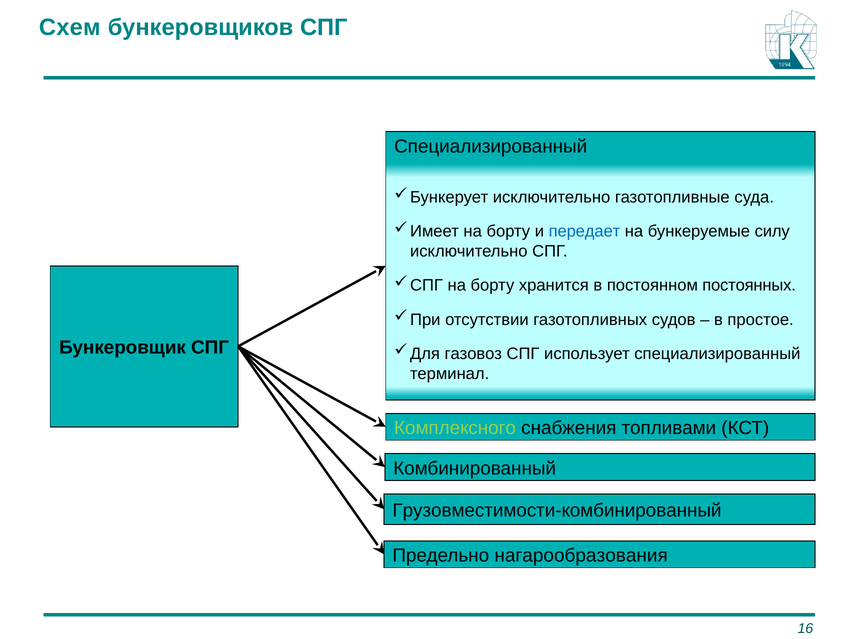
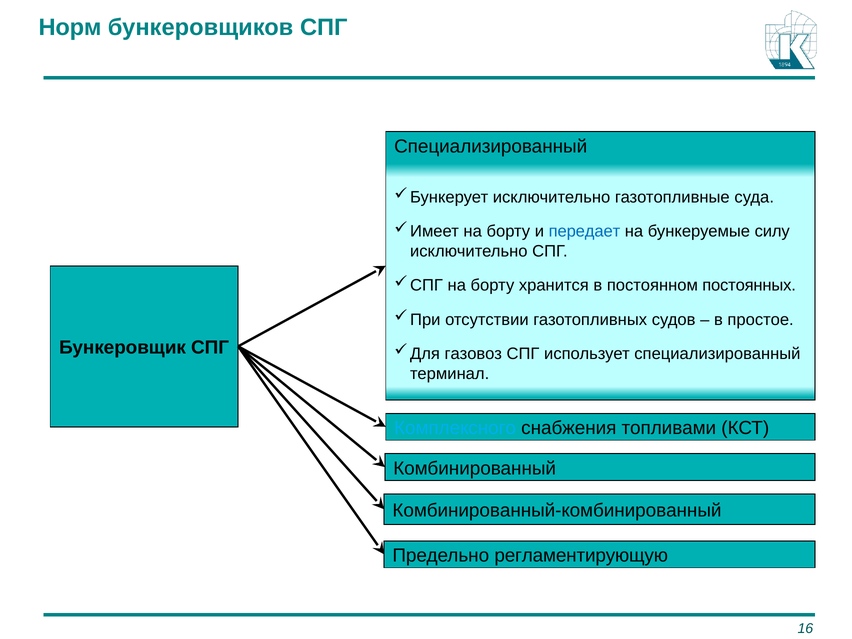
Схем: Схем -> Норм (70, 28)
Комплексного colour: light green -> light blue (455, 428)
Грузовместимости-комбинированный: Грузовместимости-комбинированный -> Комбинированный-комбинированный (557, 511)
нагарообразования: нагарообразования -> регламентирующую (581, 556)
